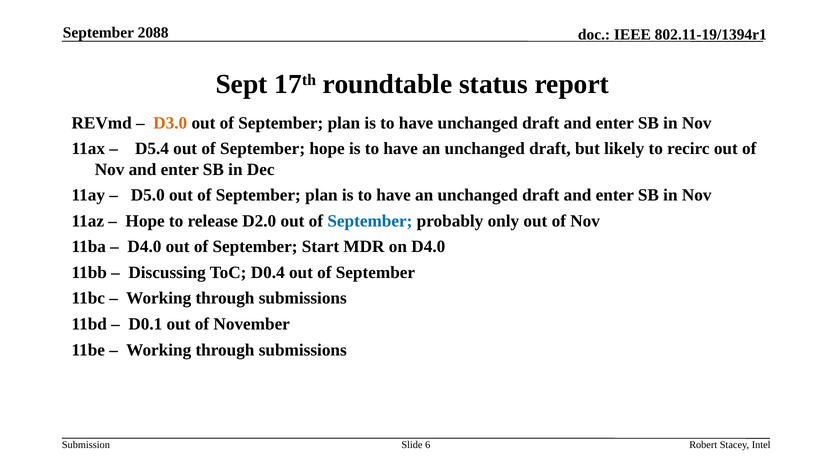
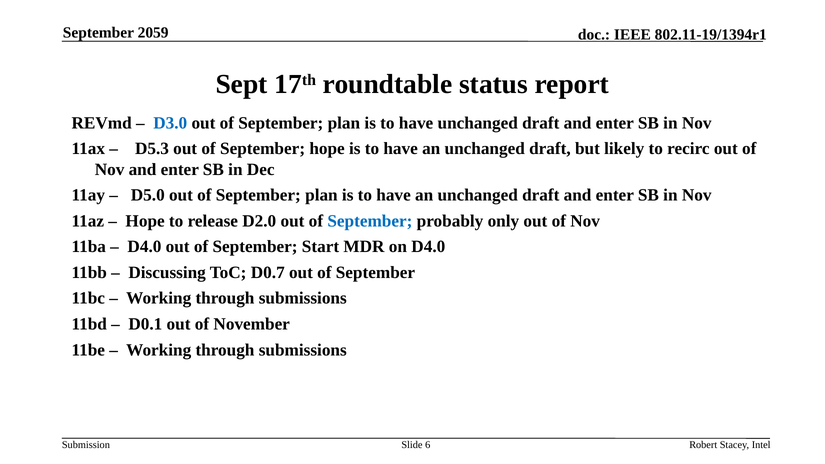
2088: 2088 -> 2059 (153, 33)
D3.0 colour: orange -> blue (170, 123)
D5.4: D5.4 -> D5.3 (152, 149)
D0.4: D0.4 -> D0.7 (268, 273)
